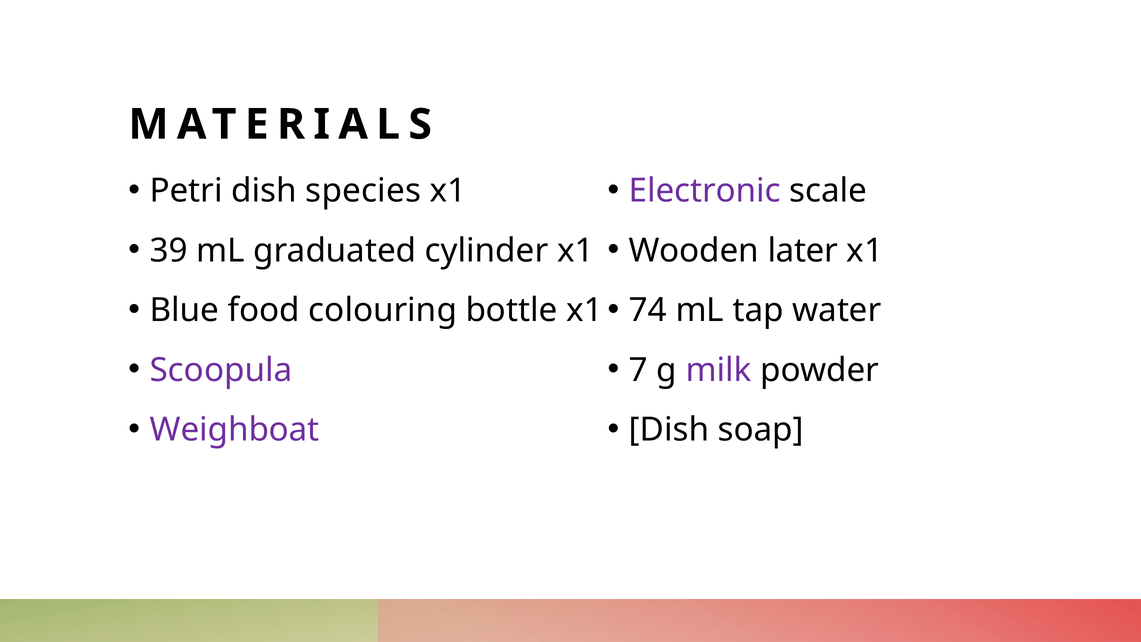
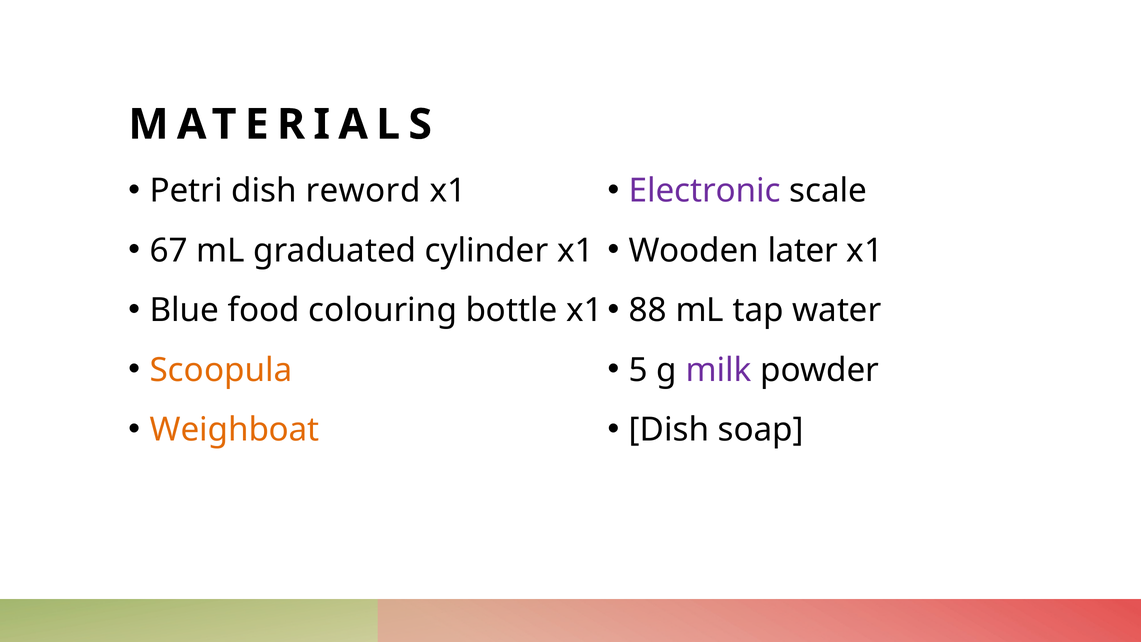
species: species -> reword (363, 191)
39: 39 -> 67 (169, 251)
74: 74 -> 88 (648, 310)
Scoopula colour: purple -> orange (221, 370)
7: 7 -> 5 (638, 370)
Weighboat colour: purple -> orange (235, 430)
